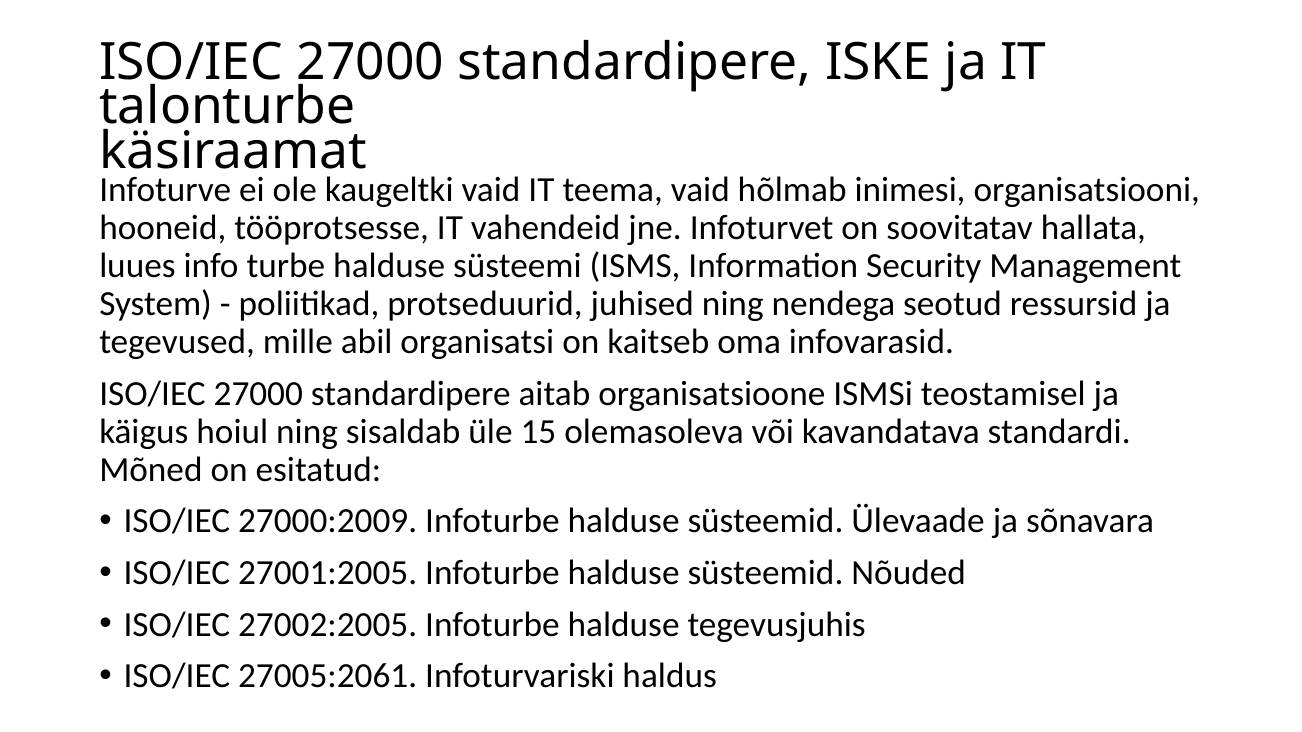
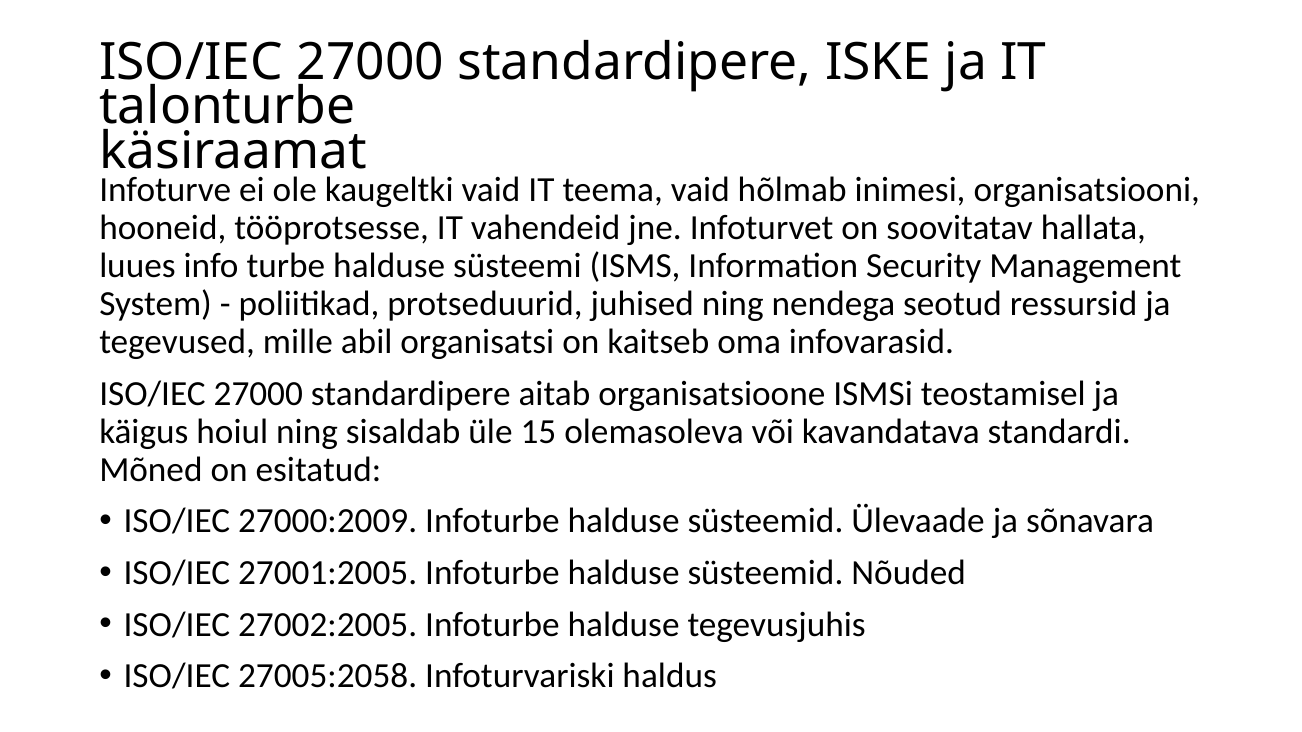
27005:2061: 27005:2061 -> 27005:2058 (328, 676)
